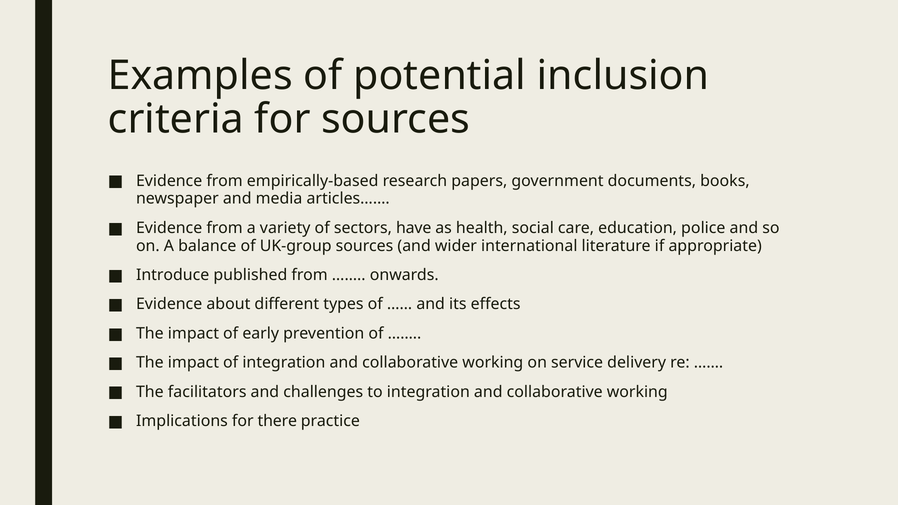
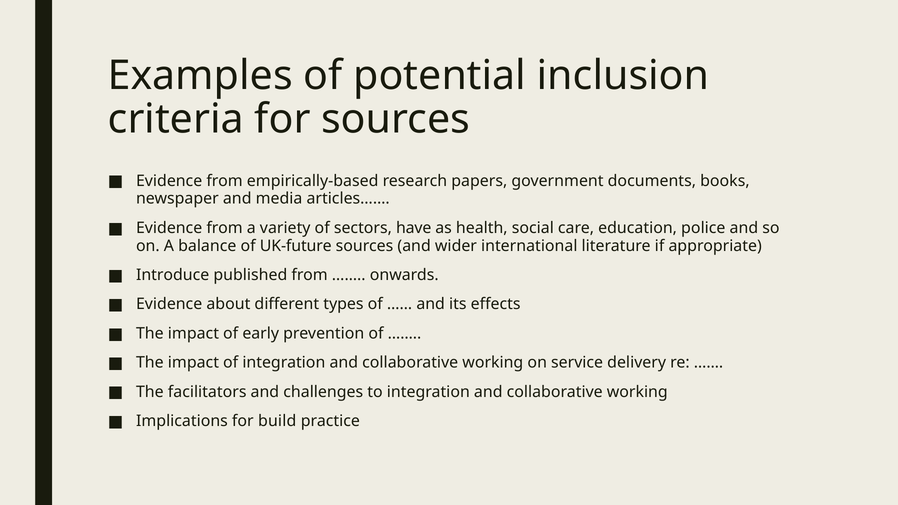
UK-group: UK-group -> UK-future (296, 246)
there: there -> build (277, 421)
